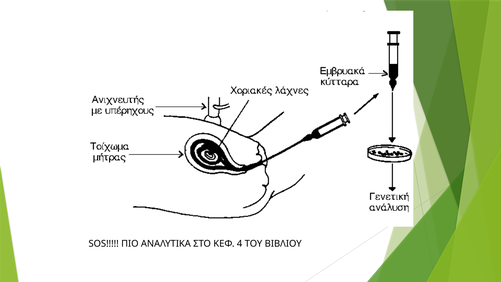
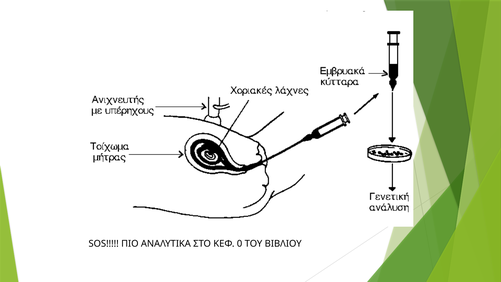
4: 4 -> 0 (240, 244)
